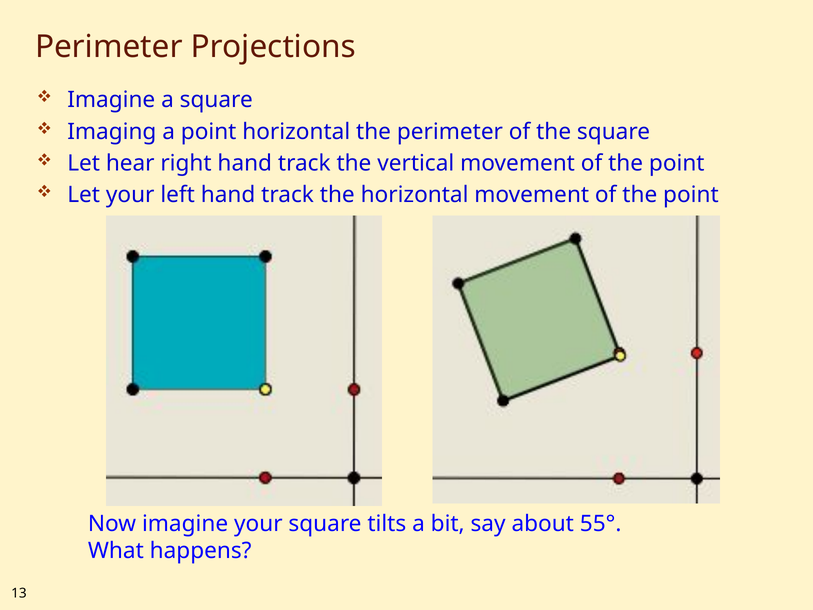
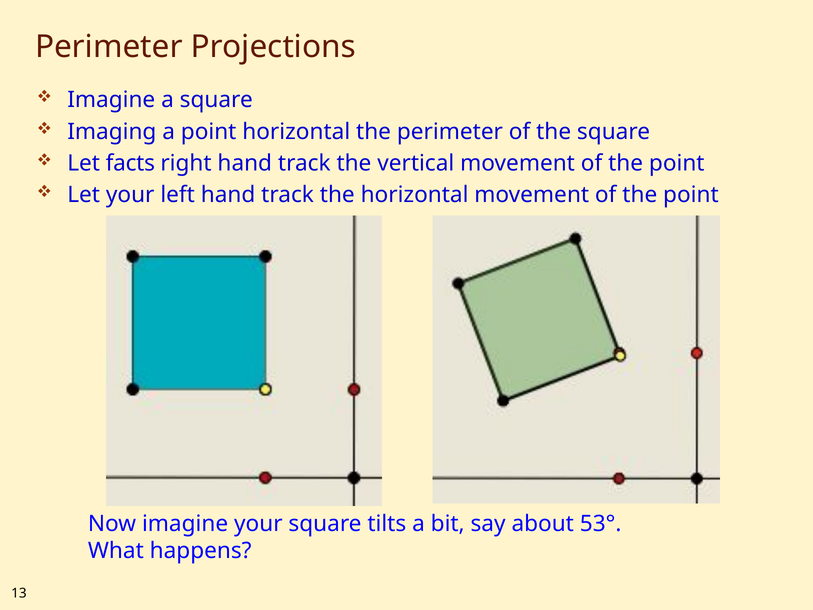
hear: hear -> facts (130, 163)
55°: 55° -> 53° (601, 524)
